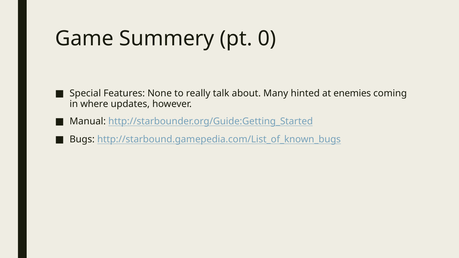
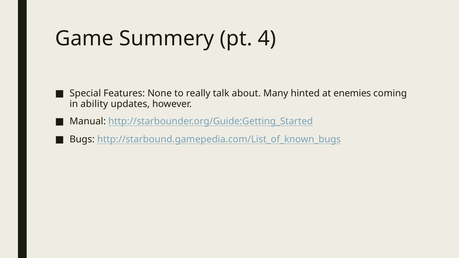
0: 0 -> 4 (267, 39)
where: where -> ability (94, 104)
